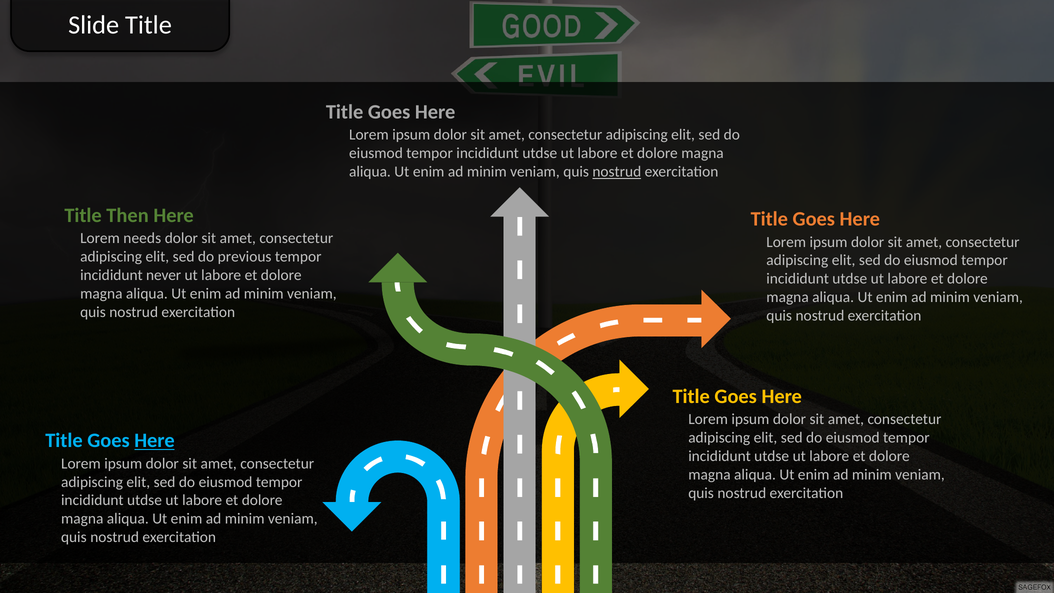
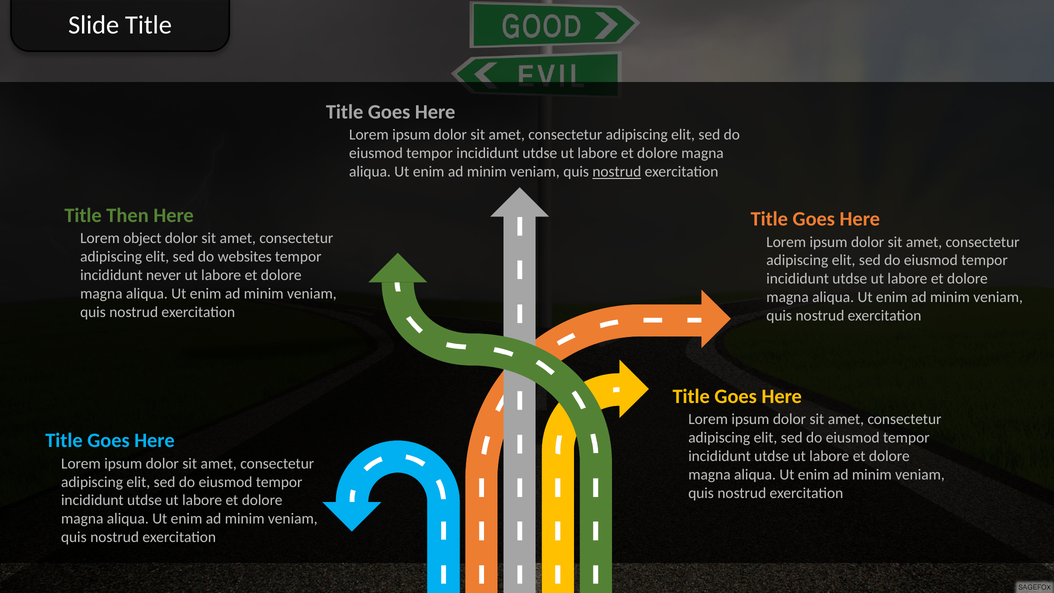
needs: needs -> object (142, 238)
previous: previous -> websites (245, 257)
Here underline: present -> none (155, 441)
